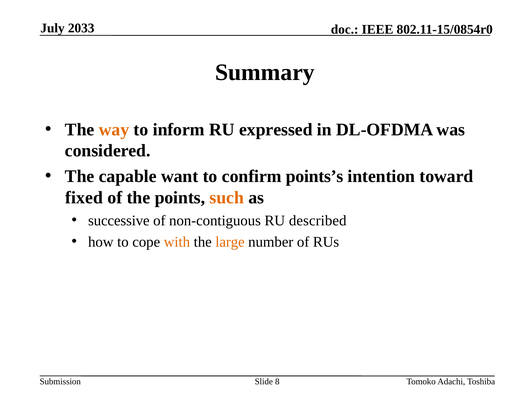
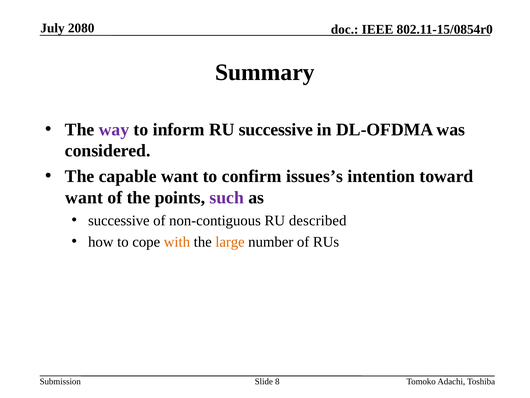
2033: 2033 -> 2080 (81, 28)
way colour: orange -> purple (114, 129)
RU expressed: expressed -> successive (276, 129)
points’s: points’s -> issues’s (315, 176)
fixed: fixed -> want (84, 197)
such colour: orange -> purple (227, 197)
